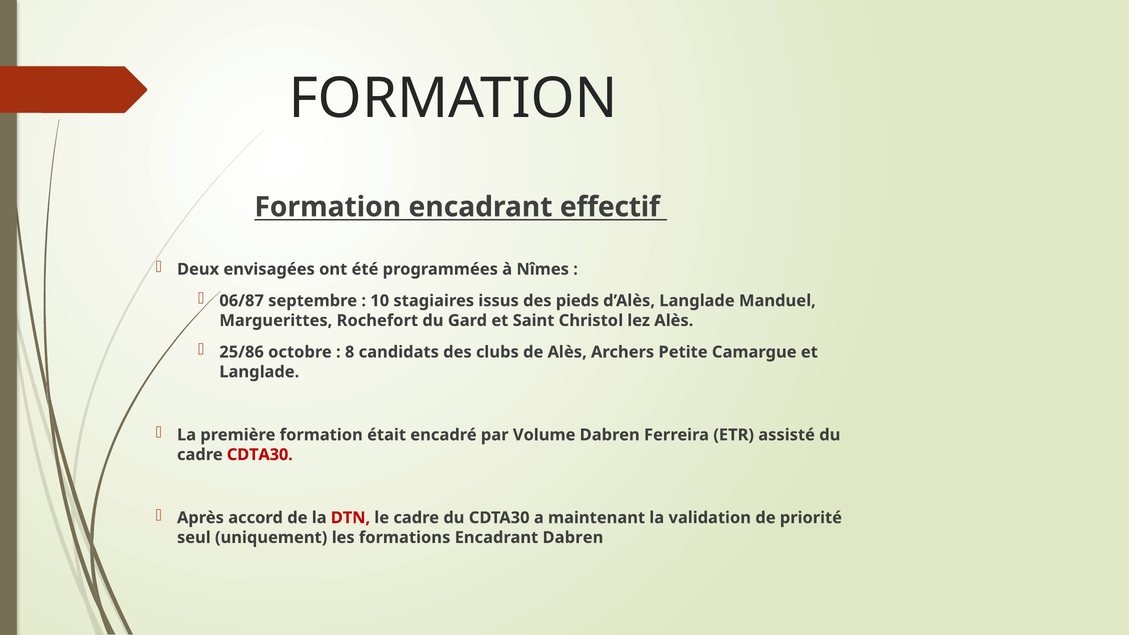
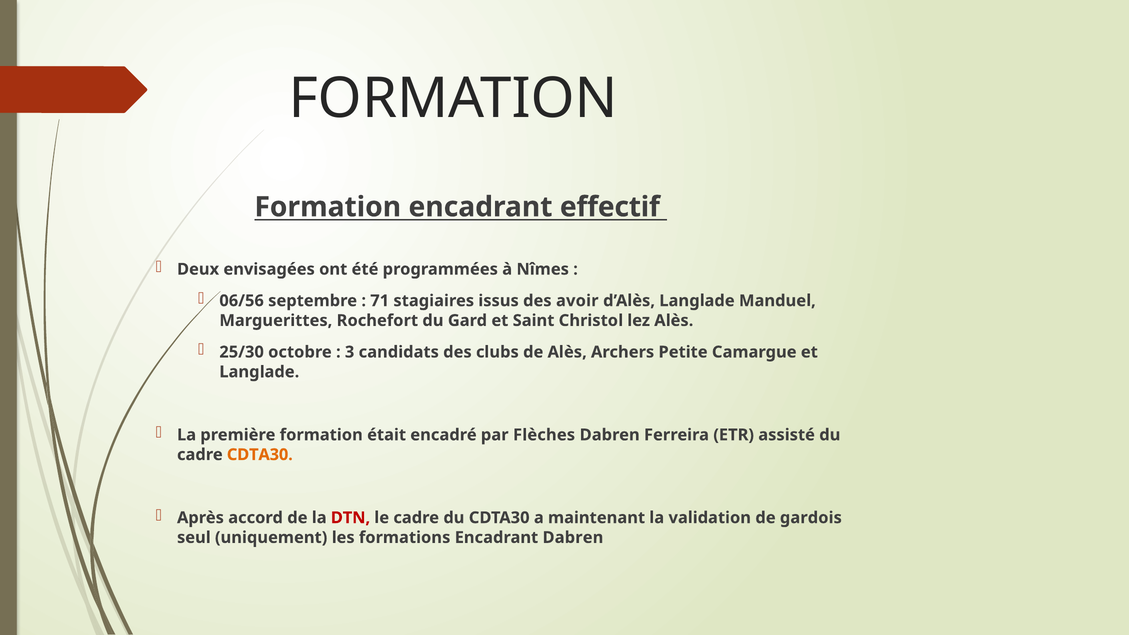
06/87: 06/87 -> 06/56 (242, 301)
10: 10 -> 71 (380, 301)
pieds: pieds -> avoir (577, 301)
25/86: 25/86 -> 25/30 (242, 352)
8: 8 -> 3 (350, 352)
Volume: Volume -> Flèches (544, 435)
CDTA30 colour: red -> orange (260, 455)
priorité: priorité -> gardois (811, 518)
